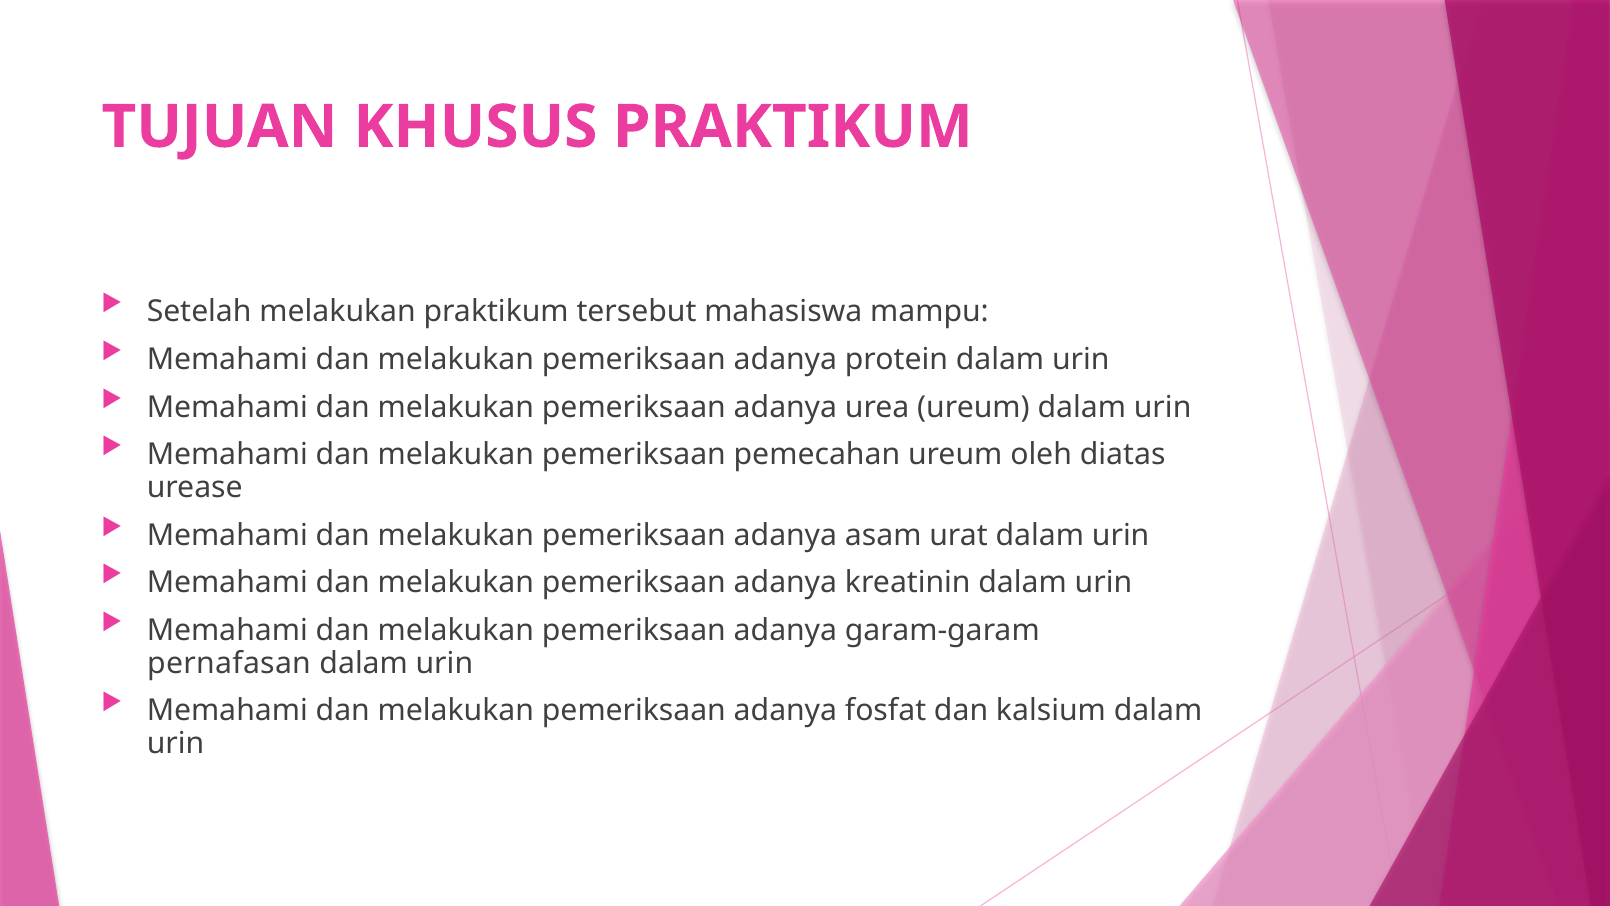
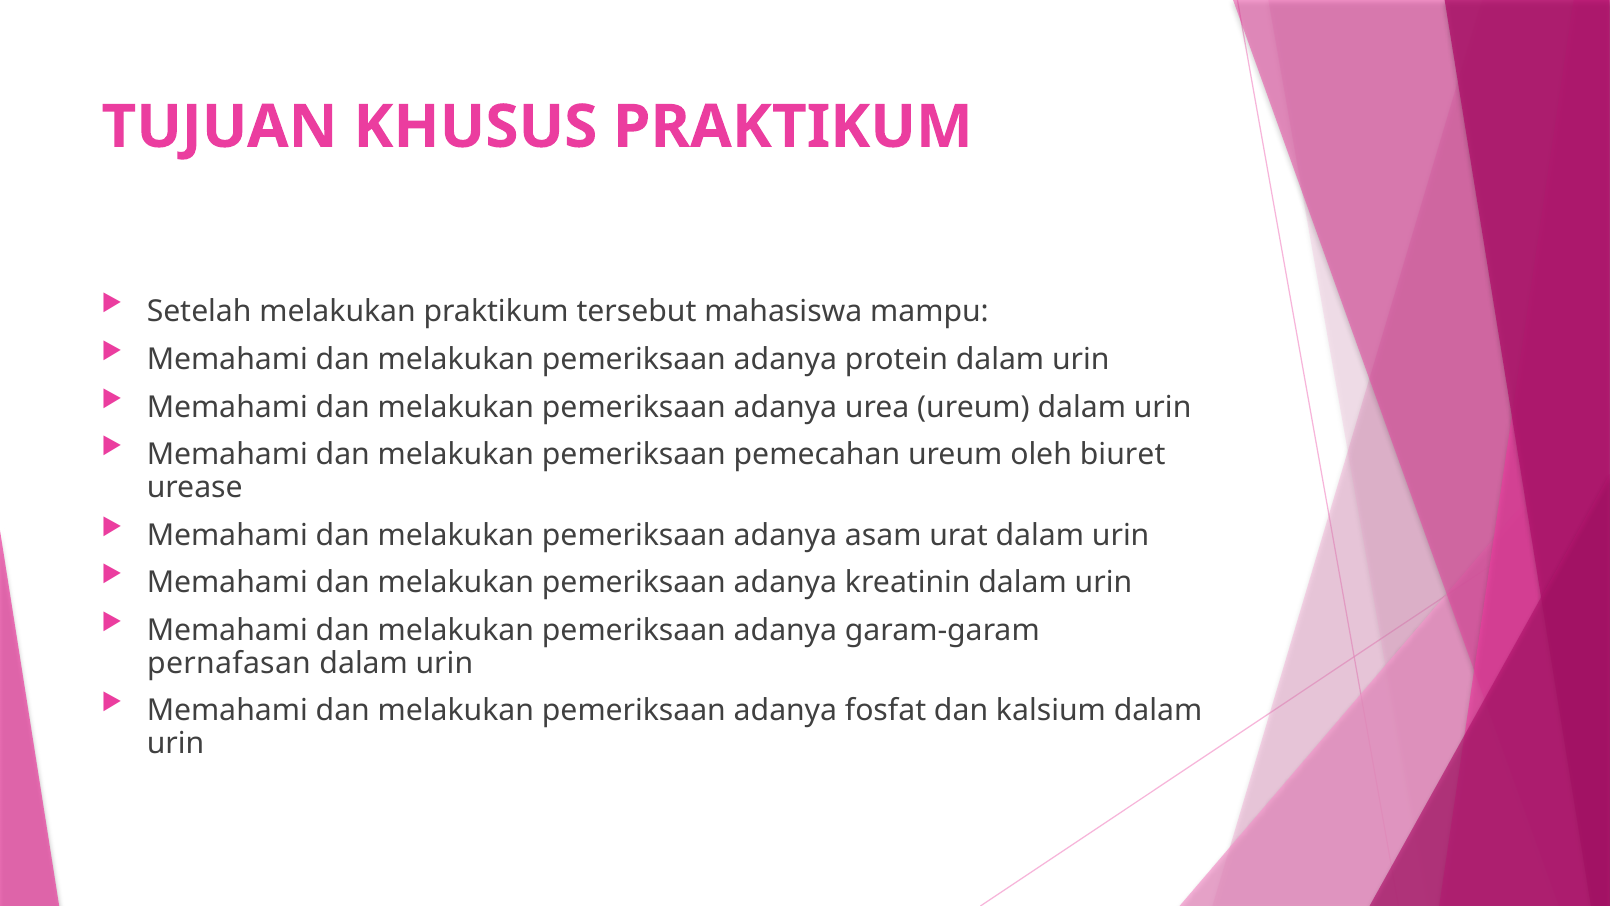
diatas: diatas -> biuret (1123, 455)
